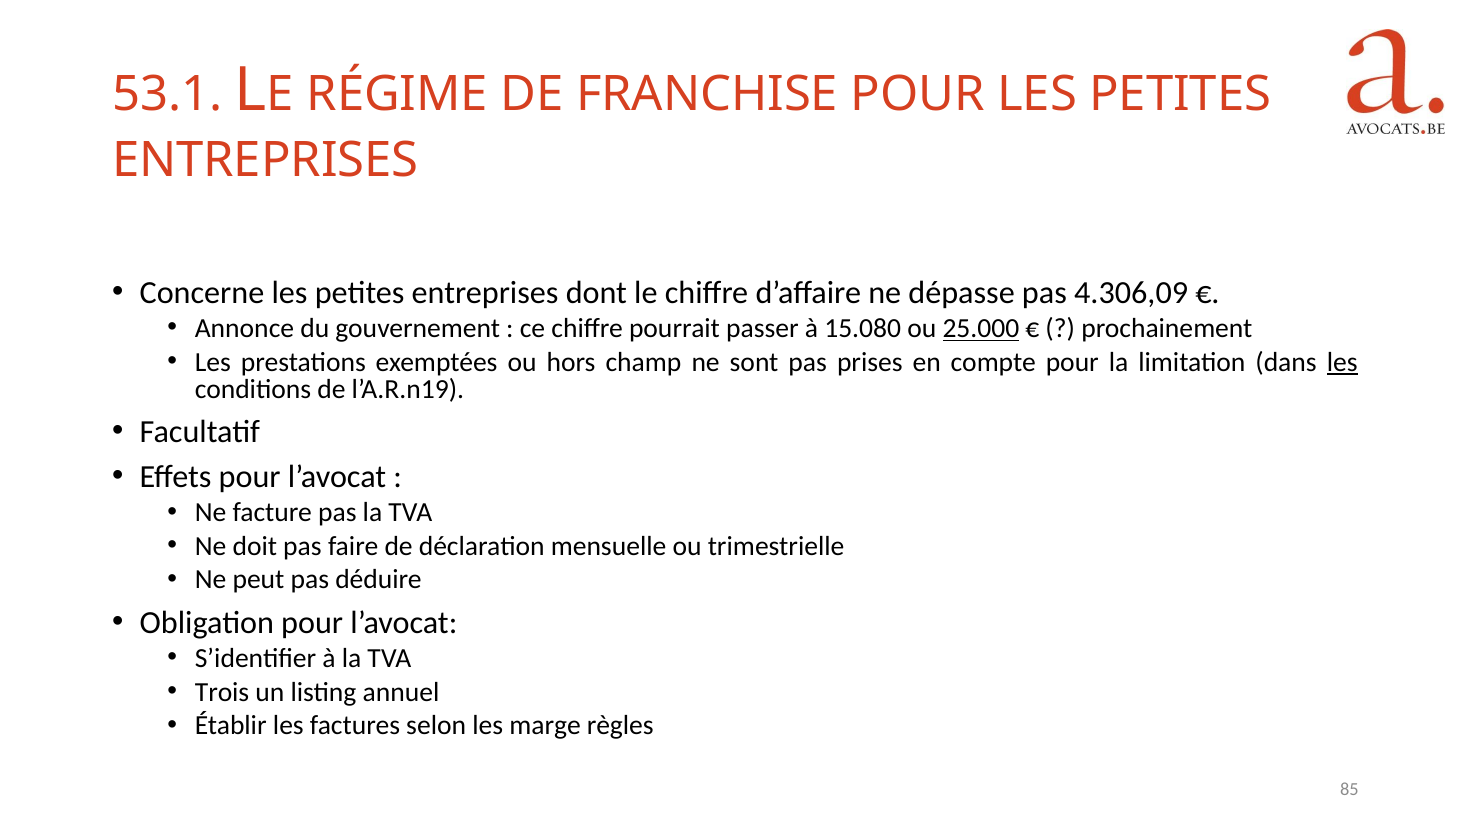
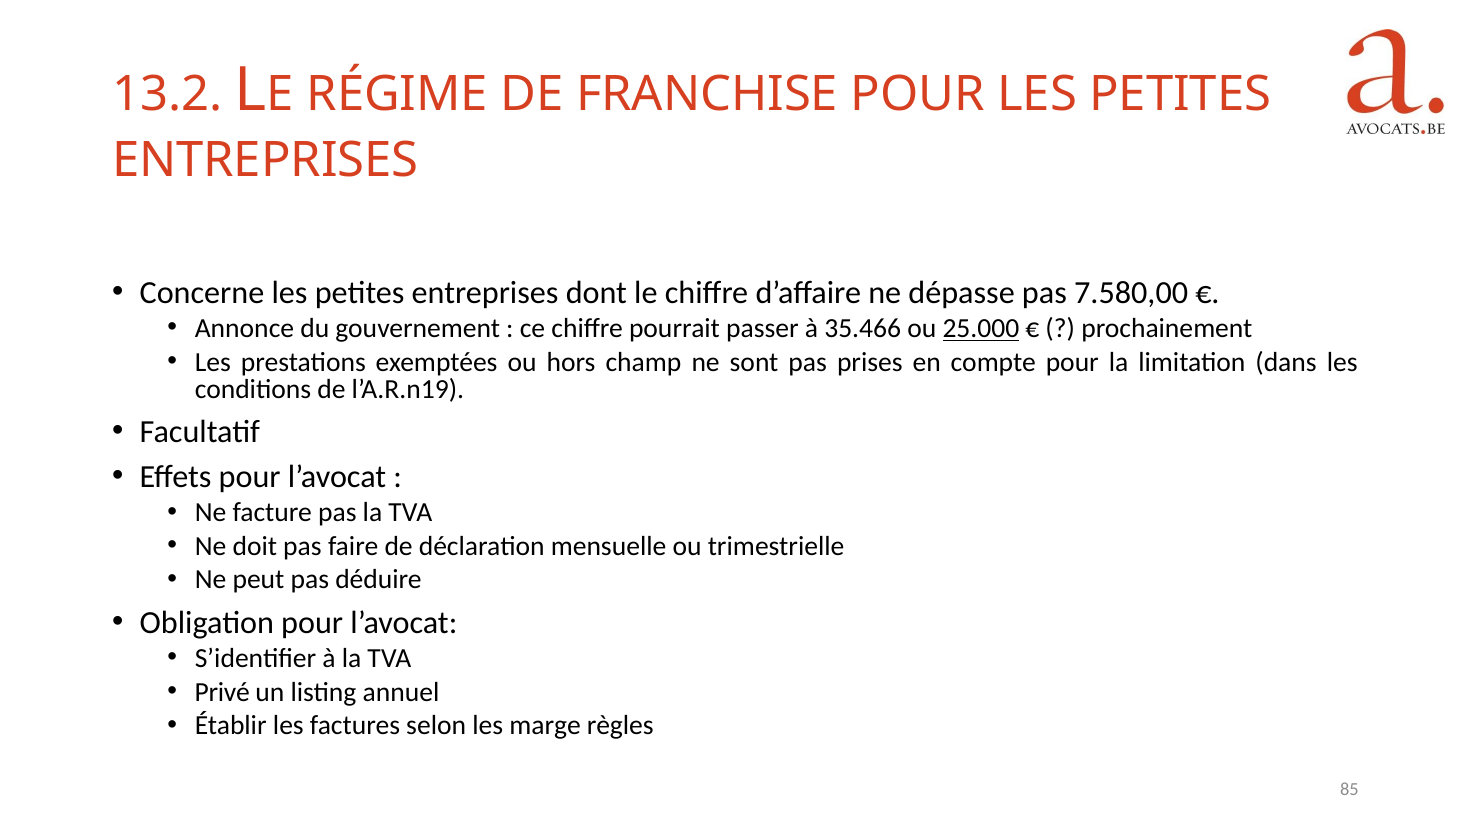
53.1: 53.1 -> 13.2 (167, 95)
4.306,09: 4.306,09 -> 7.580,00 (1131, 293)
15.080: 15.080 -> 35.466 (863, 329)
les underline: present -> none (1342, 362)
Trois: Trois -> Privé (222, 693)
